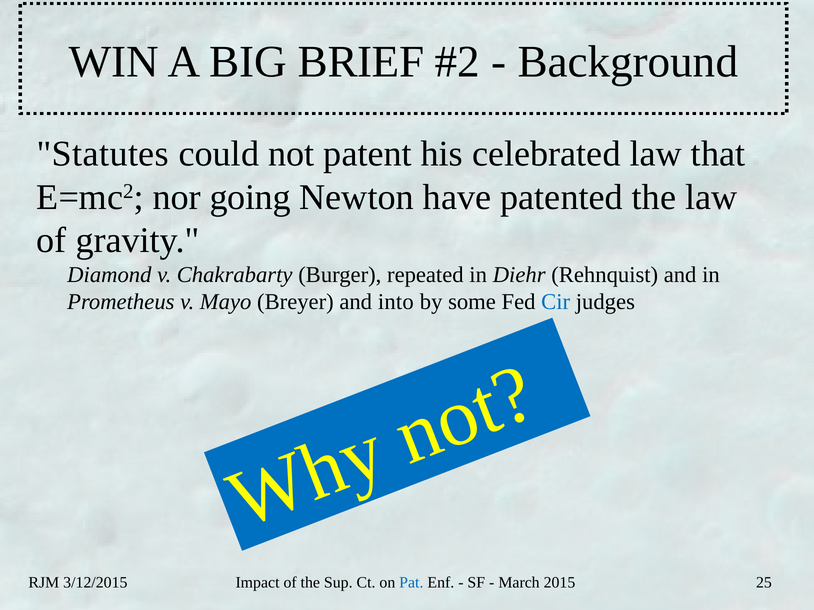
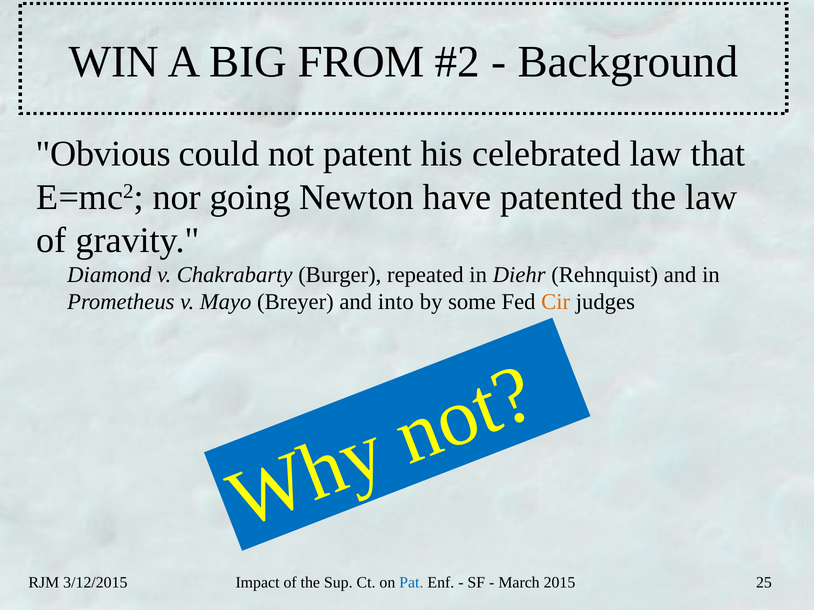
BRIEF: BRIEF -> FROM (361, 62)
Statutes: Statutes -> Obvious (103, 154)
Cir colour: blue -> orange (556, 302)
